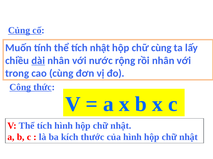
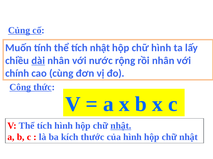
chữ cùng: cùng -> hình (161, 48)
trong: trong -> chính (17, 74)
nhật underline: none -> present (121, 126)
